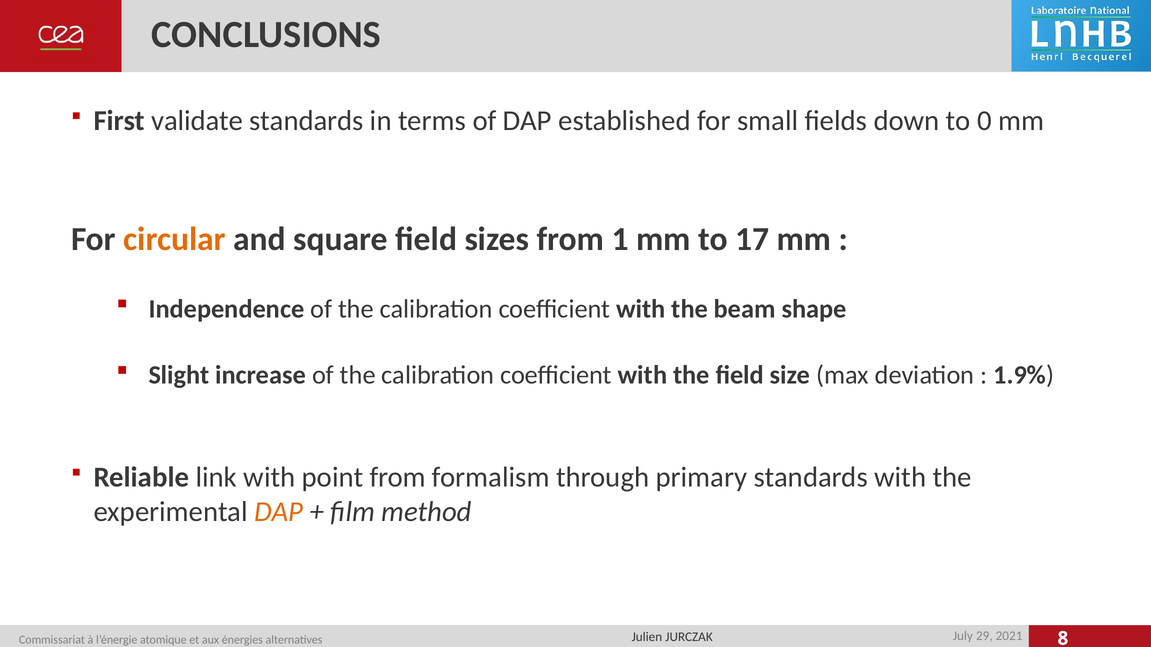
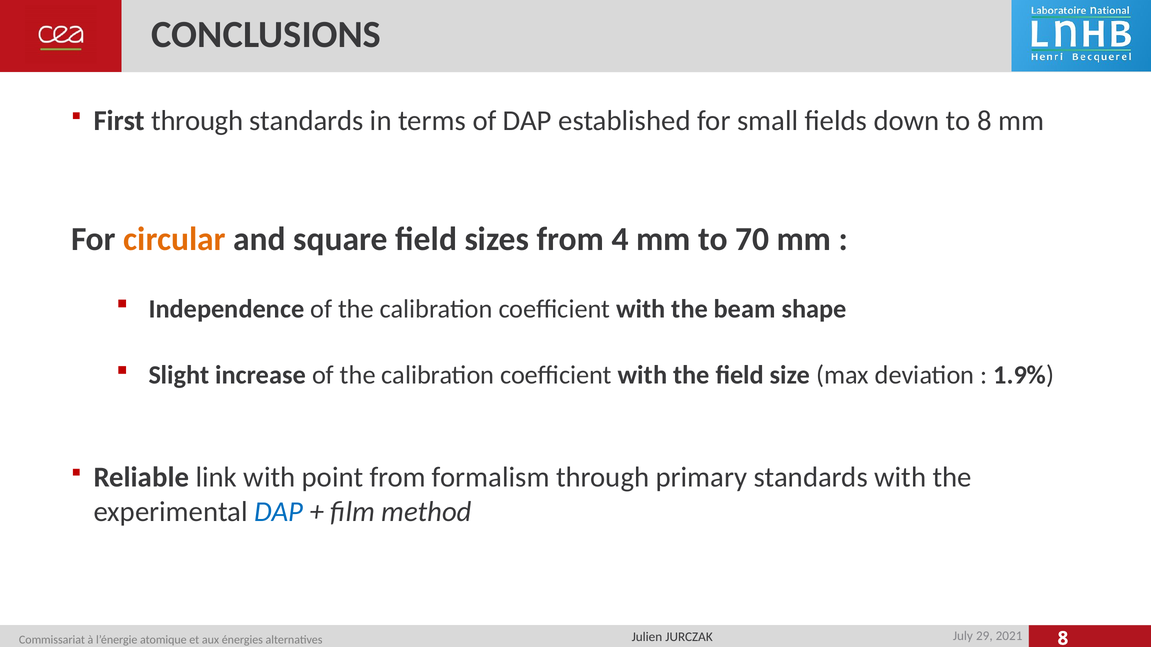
First validate: validate -> through (197, 121)
to 0: 0 -> 8 (984, 121)
1: 1 -> 4 (620, 239)
17: 17 -> 70 (752, 239)
DAP colour: orange -> blue (279, 512)
